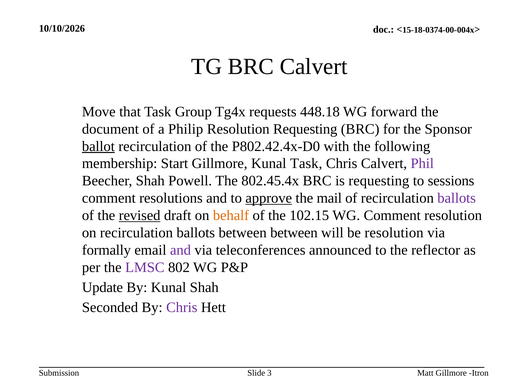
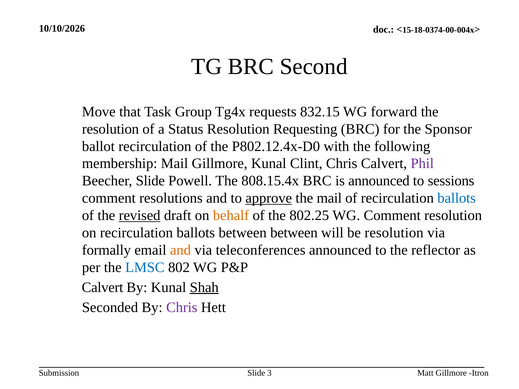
BRC Calvert: Calvert -> Second (314, 66)
448.18: 448.18 -> 832.15 (320, 112)
document: document -> resolution (110, 129)
Philip: Philip -> Status (186, 129)
ballot underline: present -> none (98, 146)
P802.42.4x-D0: P802.42.4x-D0 -> P802.12.4x-D0 (276, 146)
membership Start: Start -> Mail (175, 164)
Kunal Task: Task -> Clint (306, 164)
Beecher Shah: Shah -> Slide (150, 181)
802.45.4x: 802.45.4x -> 808.15.4x (270, 181)
is requesting: requesting -> announced (379, 181)
ballots colour: purple -> blue (457, 198)
102.15: 102.15 -> 802.25 (309, 216)
and colour: purple -> orange (180, 250)
LMSC colour: purple -> blue (145, 267)
Update: Update -> Calvert (102, 287)
Shah underline: none -> present (204, 287)
